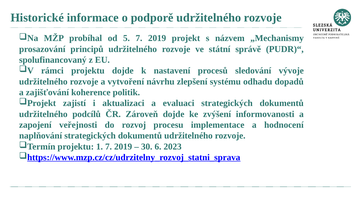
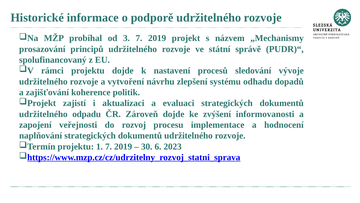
5: 5 -> 3 (126, 38)
podcílů: podcílů -> odpadu (87, 114)
